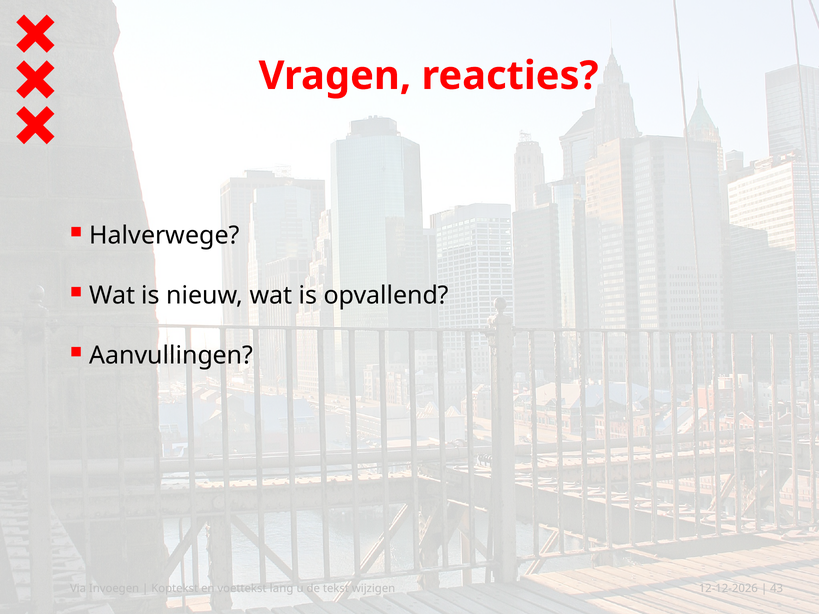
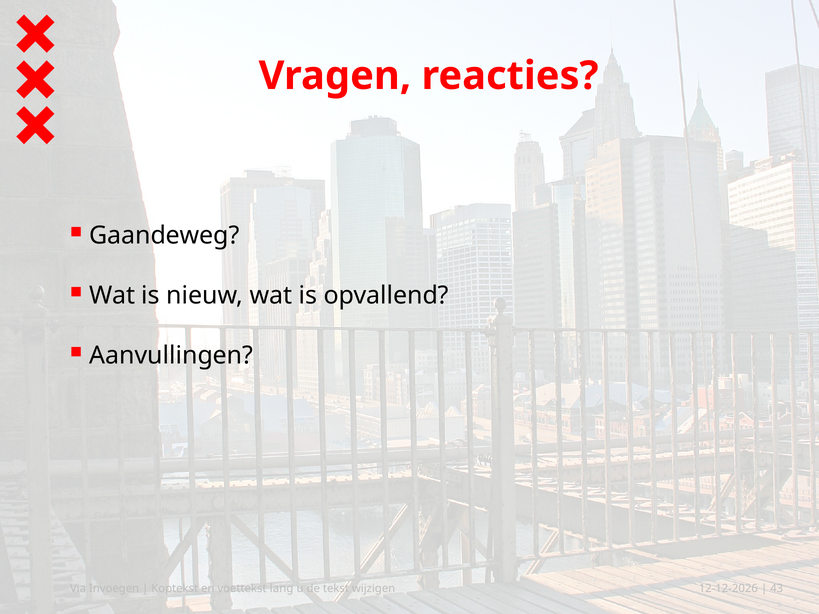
Halverwege: Halverwege -> Gaandeweg (164, 236)
